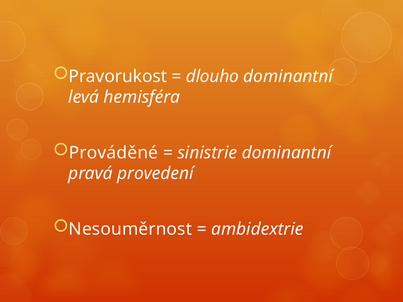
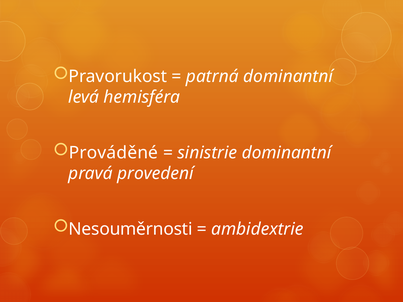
dlouho: dlouho -> patrná (212, 76)
Nesouměrnost: Nesouměrnost -> Nesouměrnosti (131, 229)
